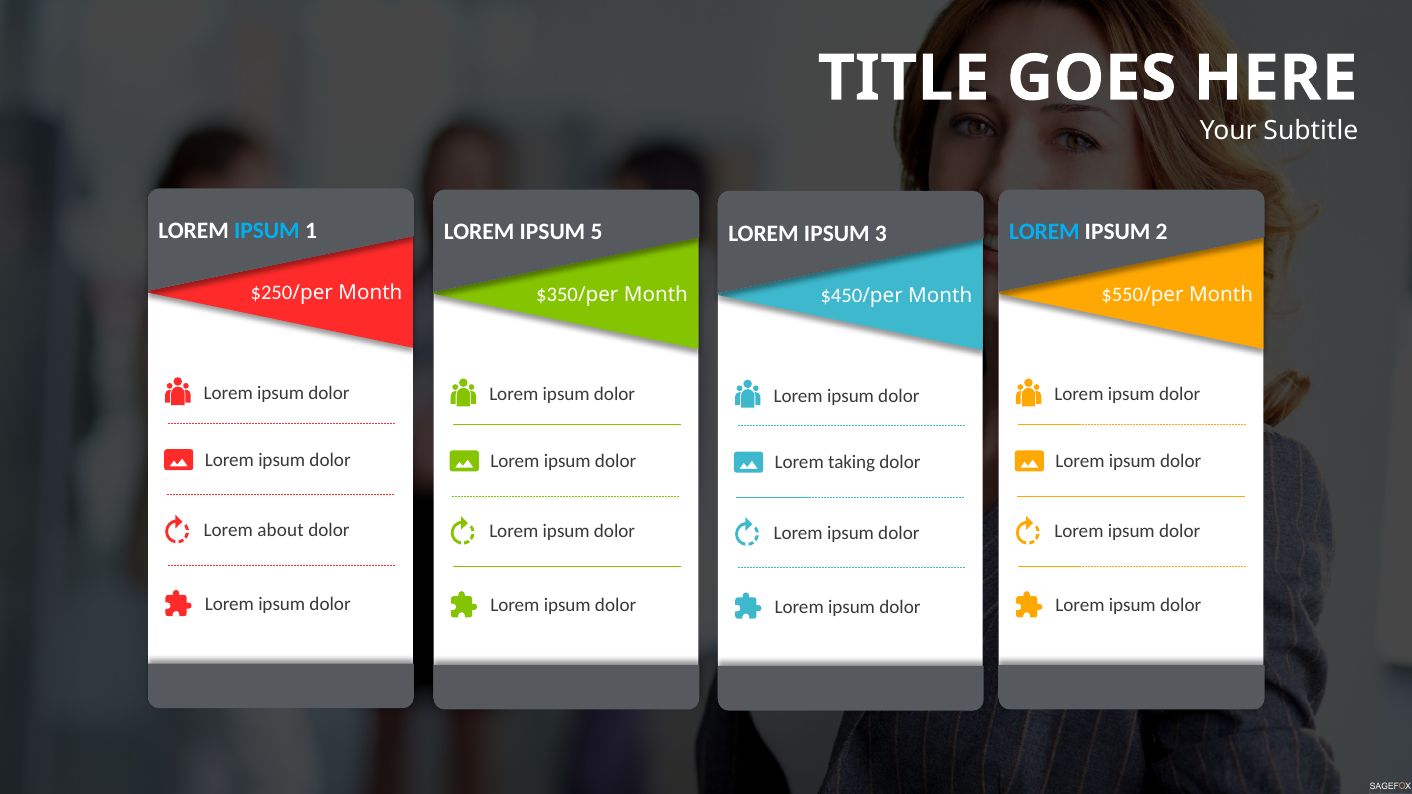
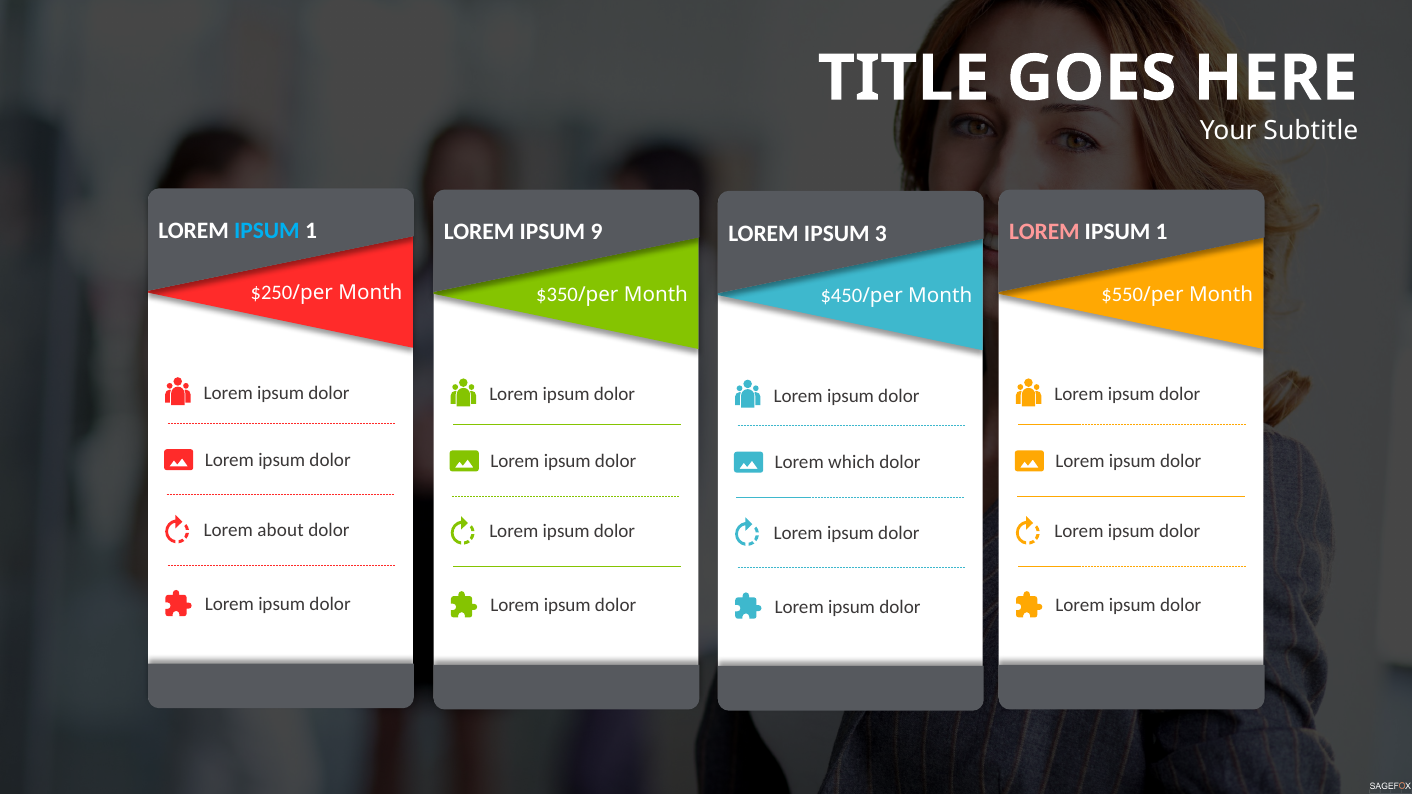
5: 5 -> 9 (597, 232)
LOREM colour: light blue -> pink (1044, 232)
2: 2 -> 1 (1162, 232)
taking: taking -> which (851, 463)
